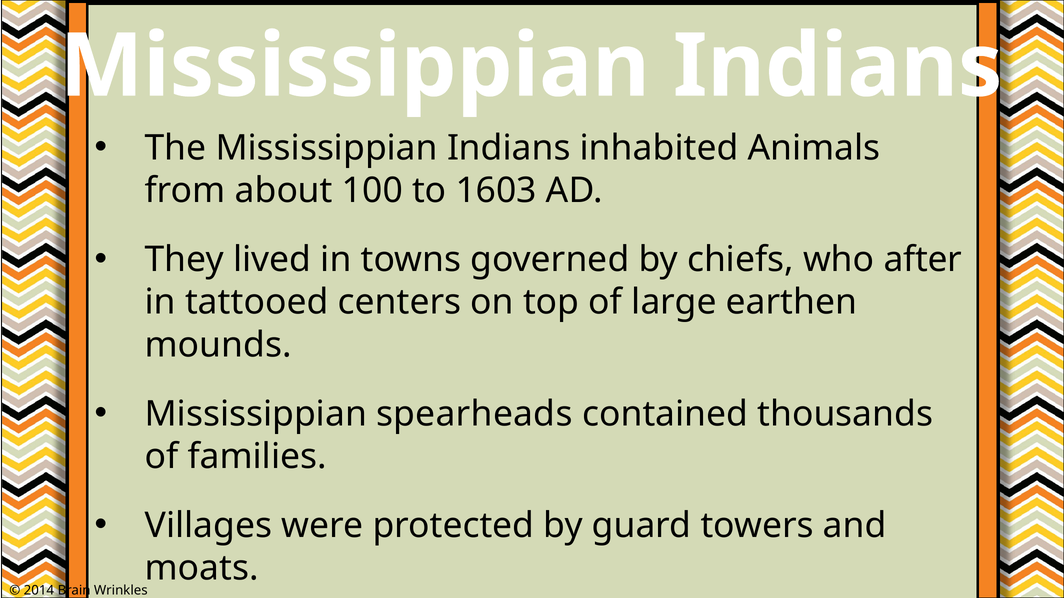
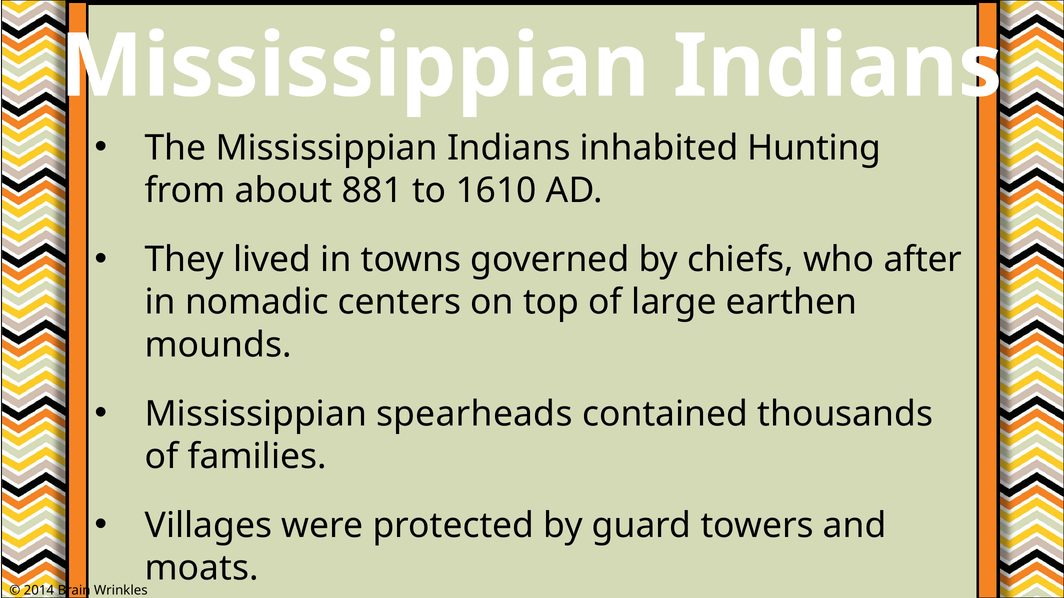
Animals: Animals -> Hunting (814, 148)
100: 100 -> 881 (372, 191)
1603: 1603 -> 1610 (496, 191)
tattooed: tattooed -> nomadic (257, 303)
